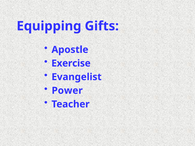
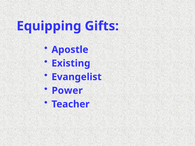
Exercise: Exercise -> Existing (71, 63)
